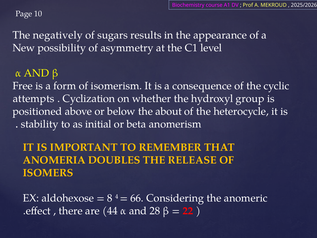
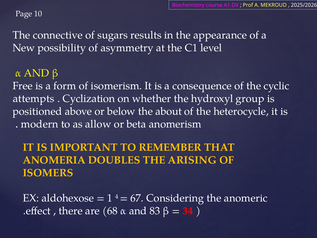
negatively: negatively -> connective (58, 35)
stability: stability -> modern (40, 124)
initial: initial -> allow (98, 124)
RELEASE: RELEASE -> ARISING (192, 160)
8: 8 -> 1 (110, 198)
66: 66 -> 67 (137, 198)
44: 44 -> 68 (110, 211)
28: 28 -> 83 (155, 211)
22: 22 -> 34 (188, 211)
